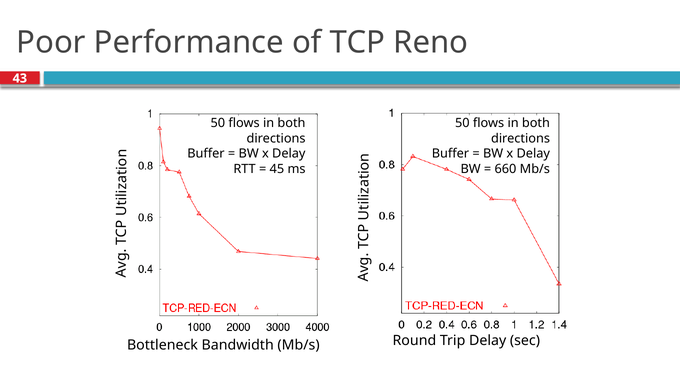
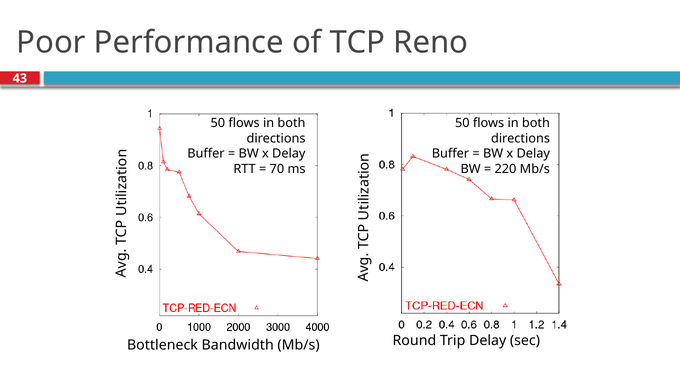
45: 45 -> 70 (277, 169)
660: 660 -> 220 (505, 169)
